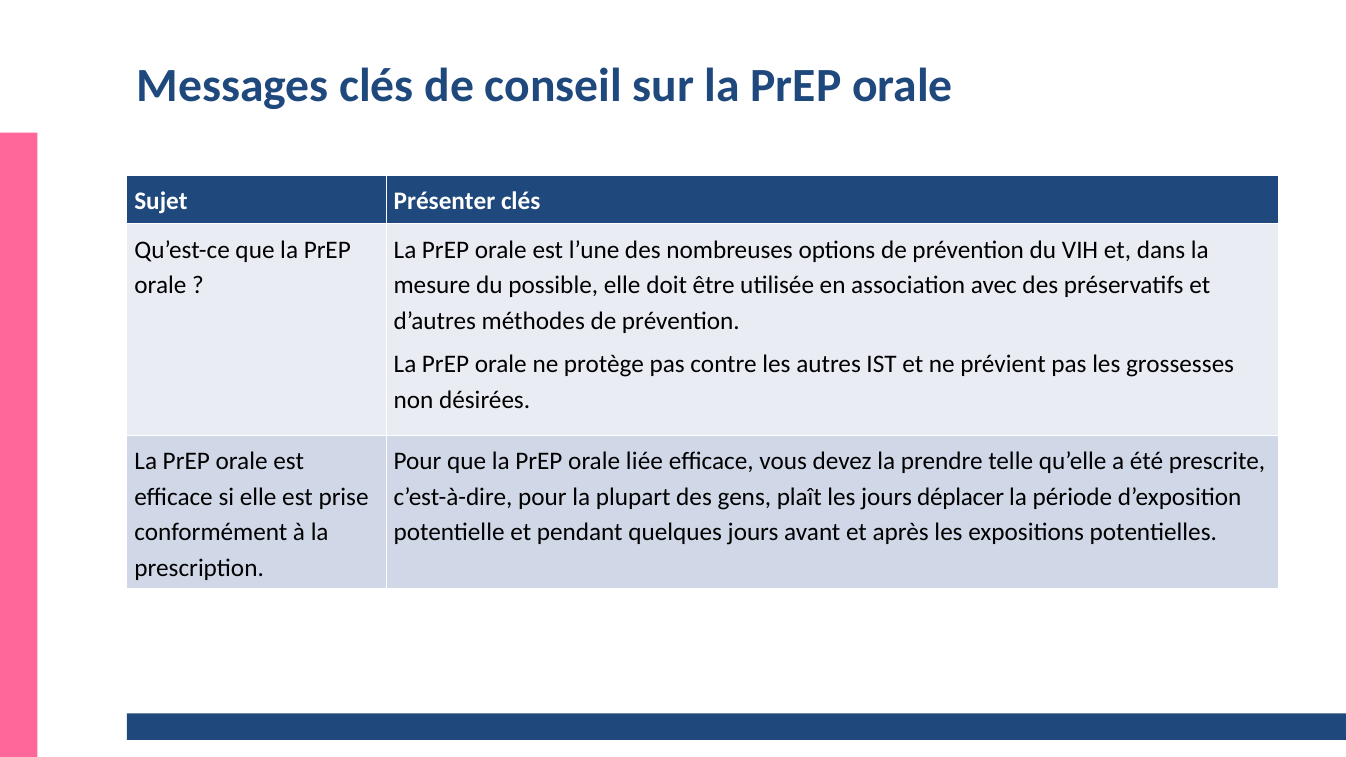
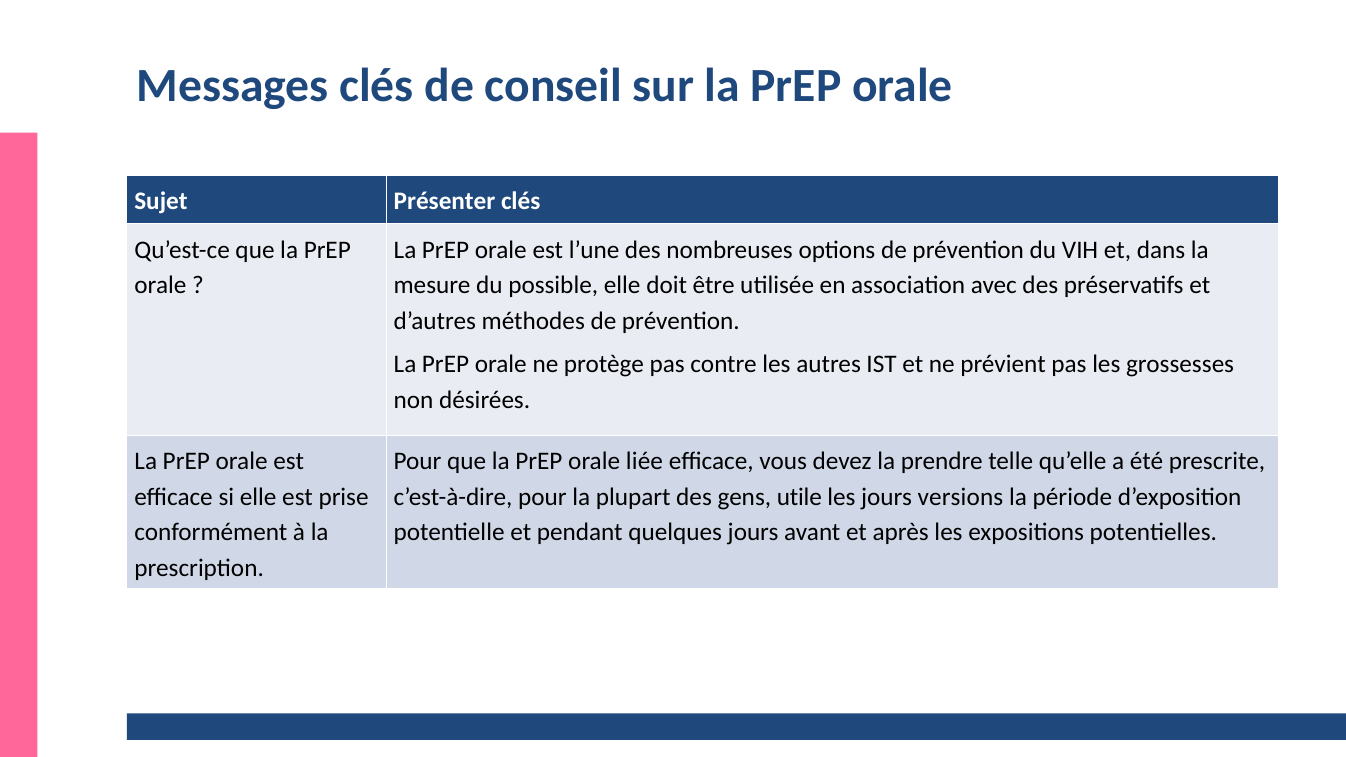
plaît: plaît -> utile (799, 497)
déplacer: déplacer -> versions (960, 497)
